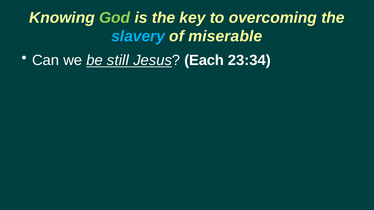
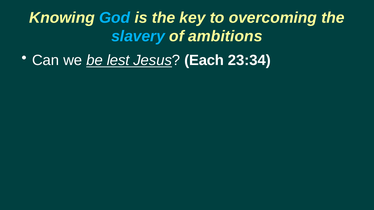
God colour: light green -> light blue (115, 18)
miserable: miserable -> ambitions (225, 36)
still: still -> lest (118, 60)
